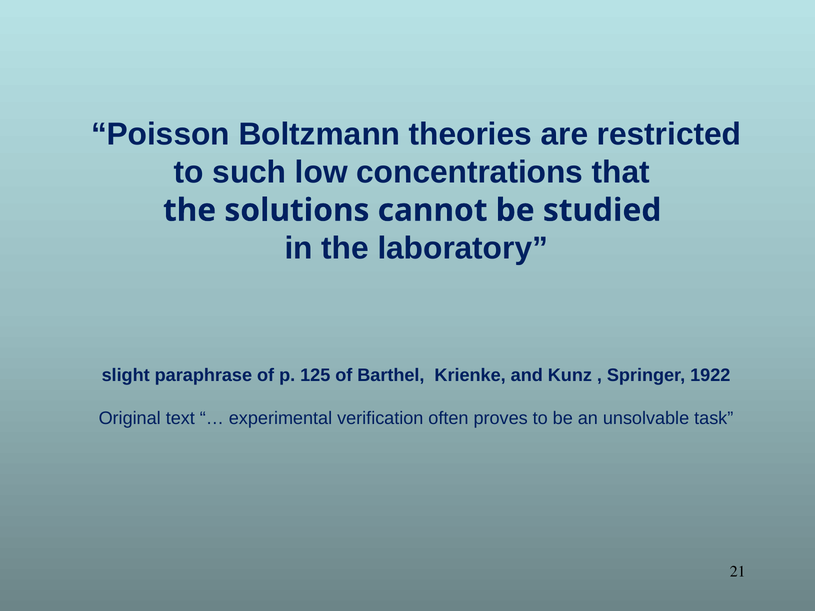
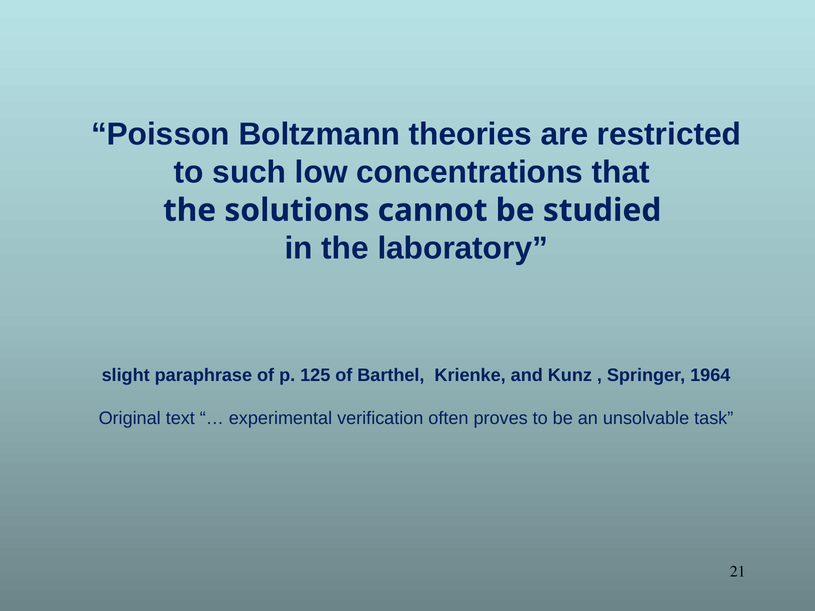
1922: 1922 -> 1964 (710, 375)
